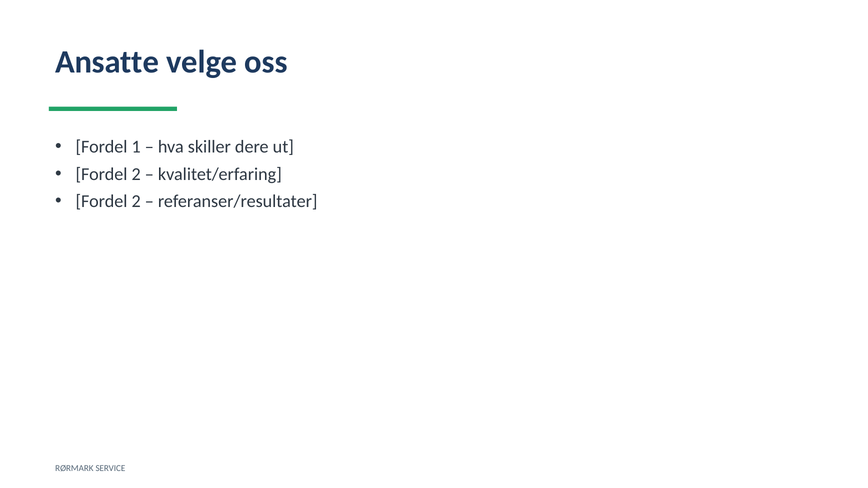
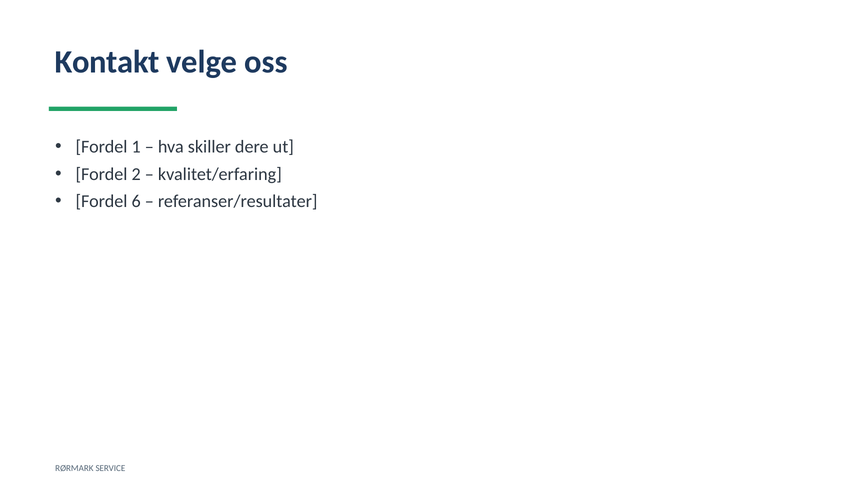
Ansatte: Ansatte -> Kontakt (107, 62)
2: 2 -> 6 (136, 201)
